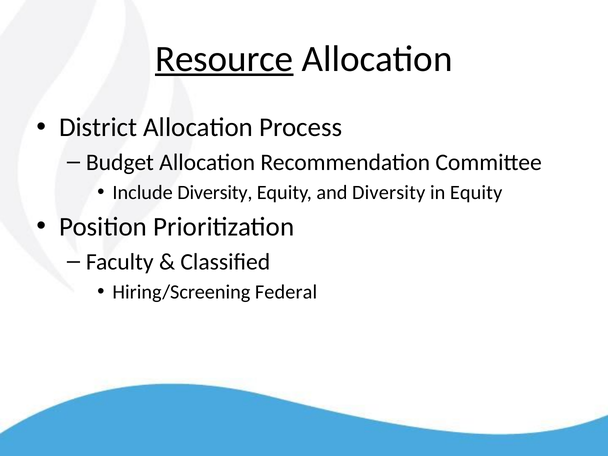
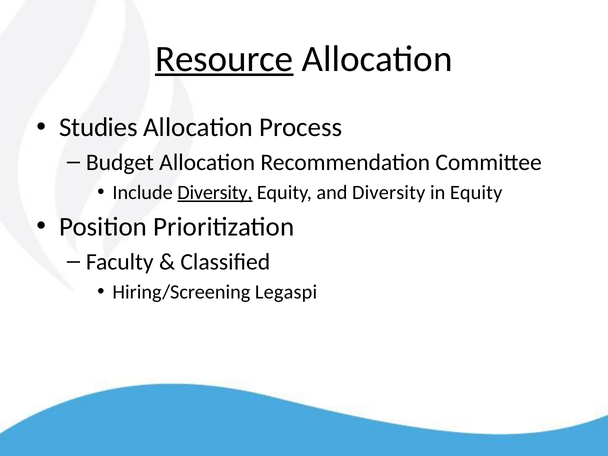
District: District -> Studies (98, 128)
Diversity underline: none -> present (215, 193)
Federal: Federal -> Legaspi (286, 292)
